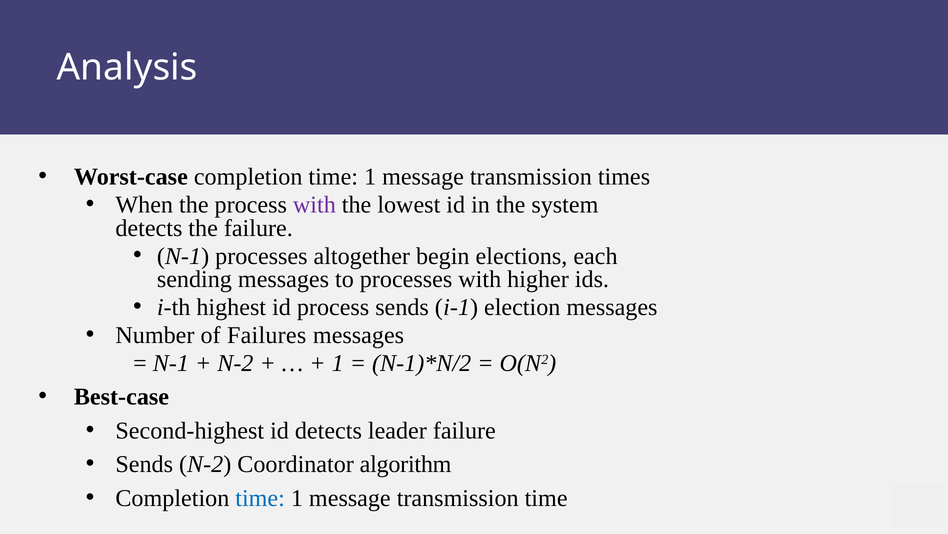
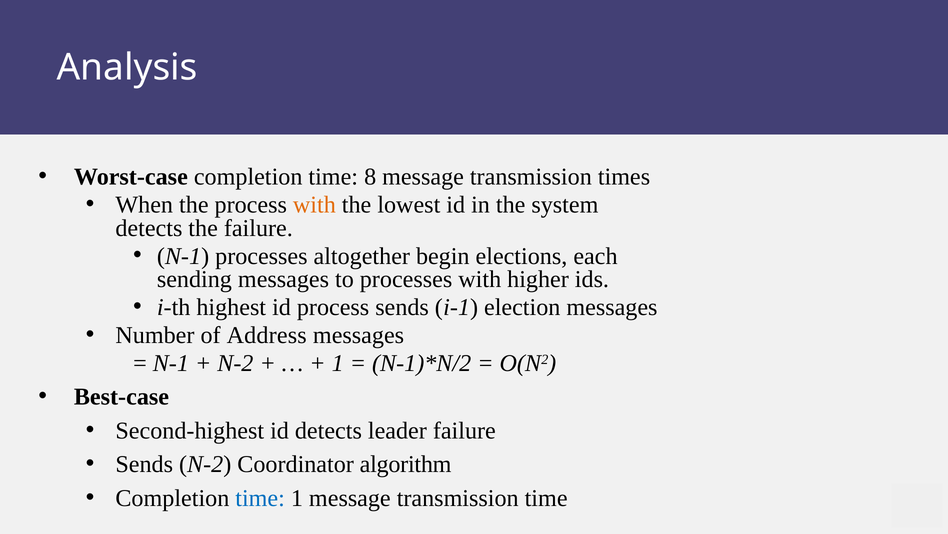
Worst-case completion time 1: 1 -> 8 (370, 177)
with colour: purple -> orange (314, 205)
Failures: Failures -> Address (267, 335)
